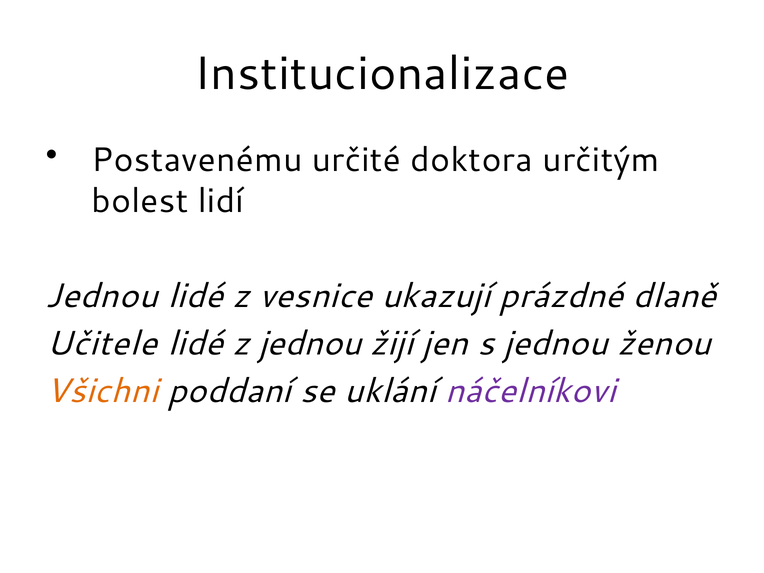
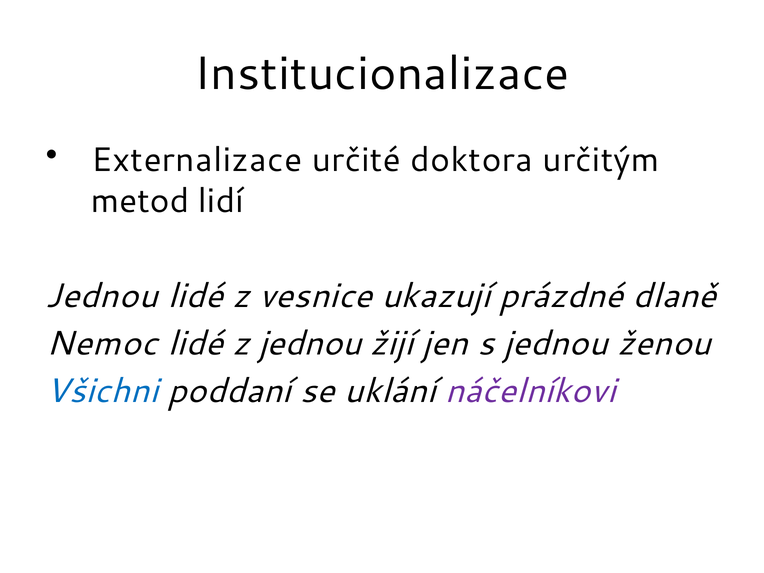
Postavenému: Postavenému -> Externalizace (197, 160)
bolest: bolest -> metod (140, 201)
Učitele: Učitele -> Nemoc (102, 344)
Všichni colour: orange -> blue (102, 391)
